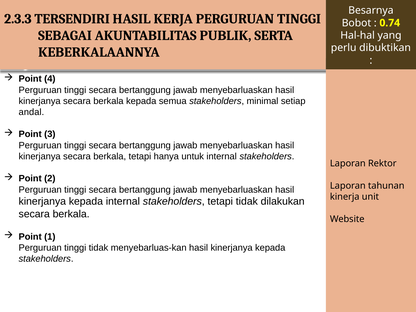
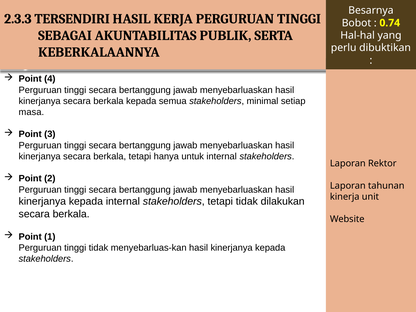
andal: andal -> masa (31, 112)
